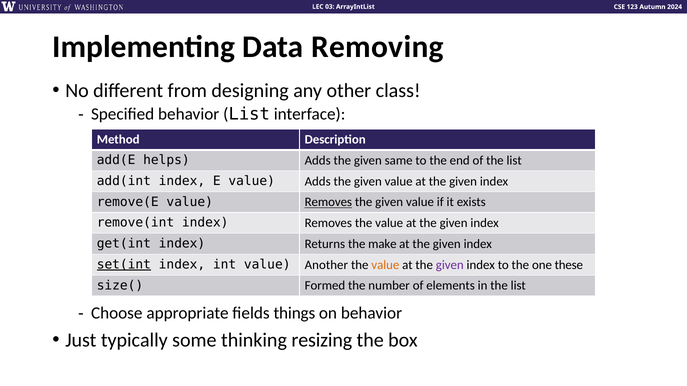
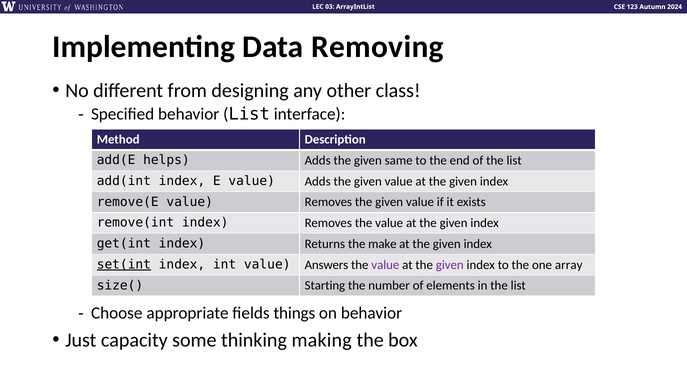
Removes underline: present -> none (328, 202)
Another: Another -> Answers (326, 265)
value colour: orange -> purple (385, 265)
these: these -> array (569, 265)
Formed: Formed -> Starting (325, 286)
typically: typically -> capacity (134, 340)
resizing: resizing -> making (322, 340)
